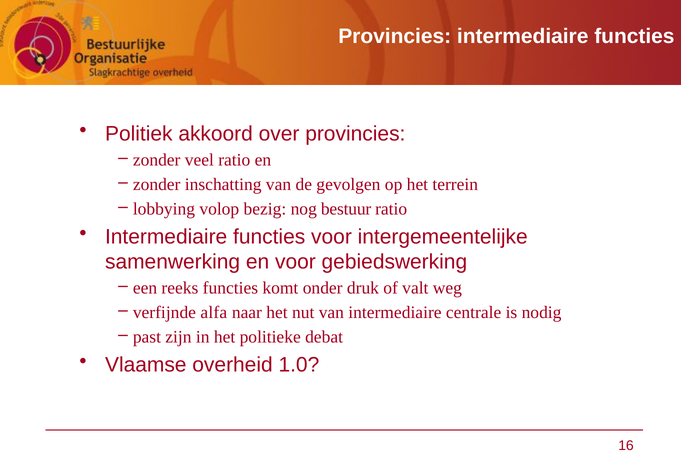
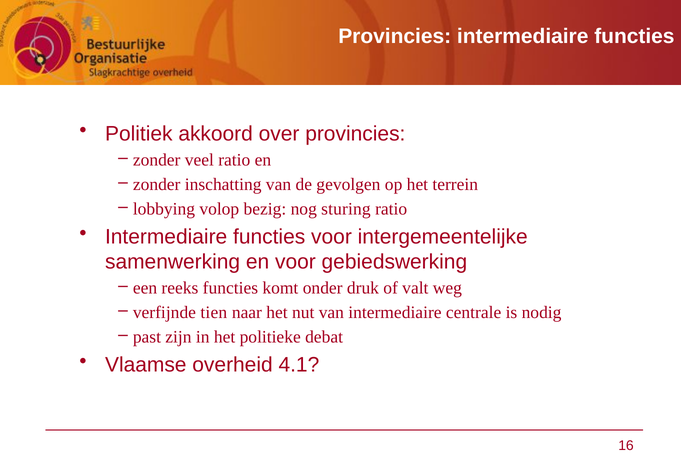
bestuur: bestuur -> sturing (346, 209)
alfa: alfa -> tien (214, 312)
1.0: 1.0 -> 4.1 (299, 364)
